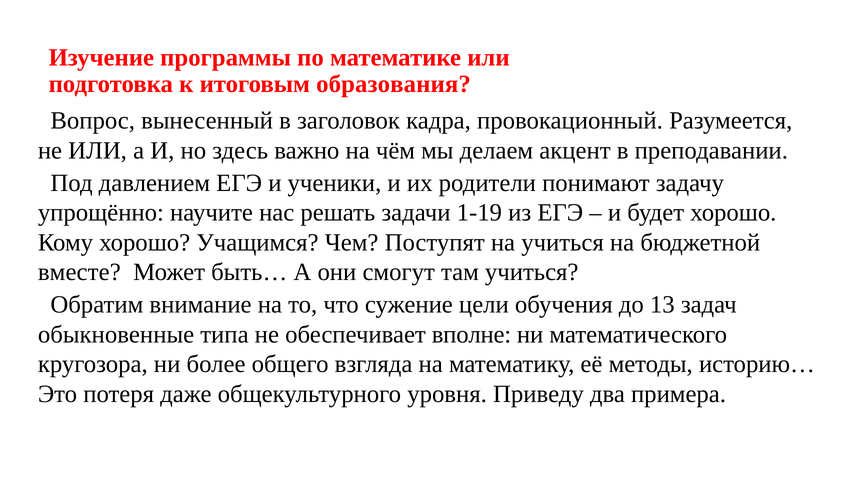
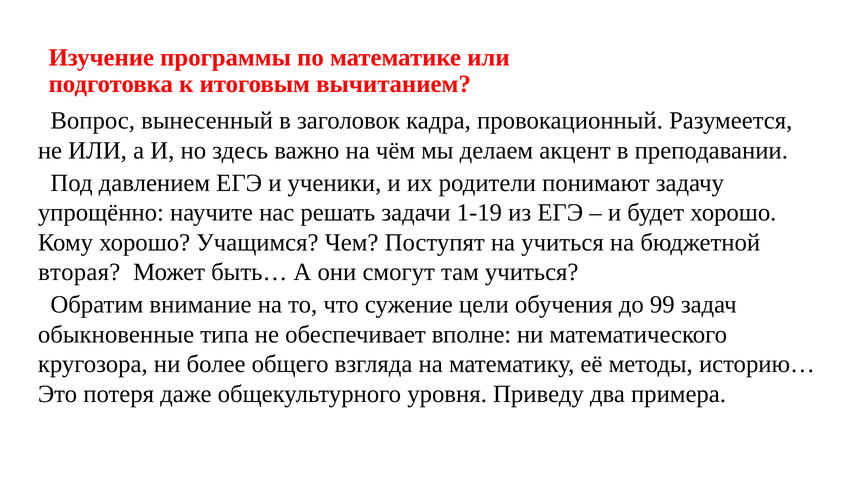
образования: образования -> вычитанием (394, 84)
вместе: вместе -> вторая (79, 272)
13: 13 -> 99 (662, 305)
